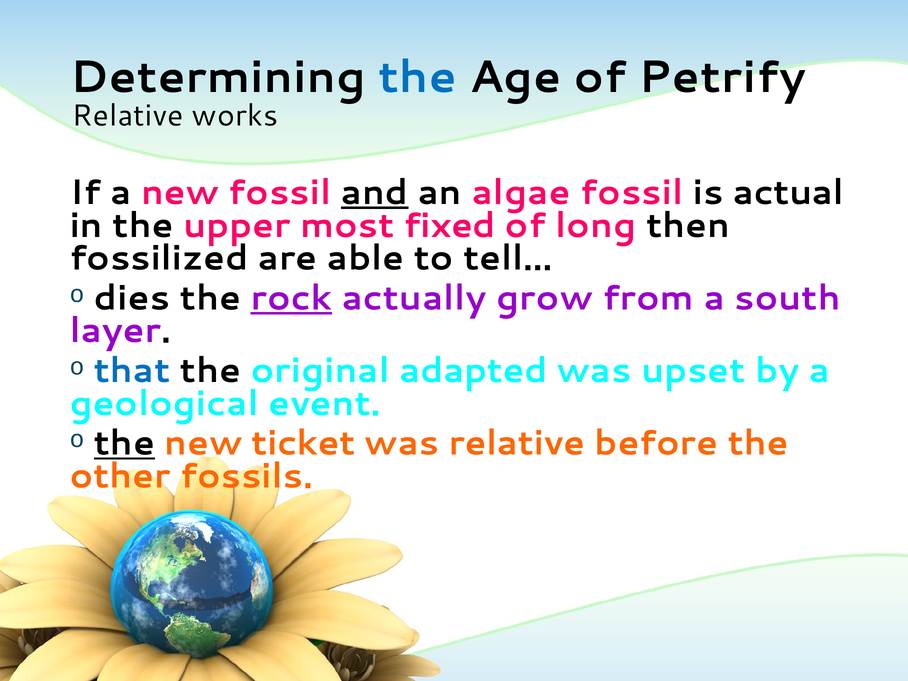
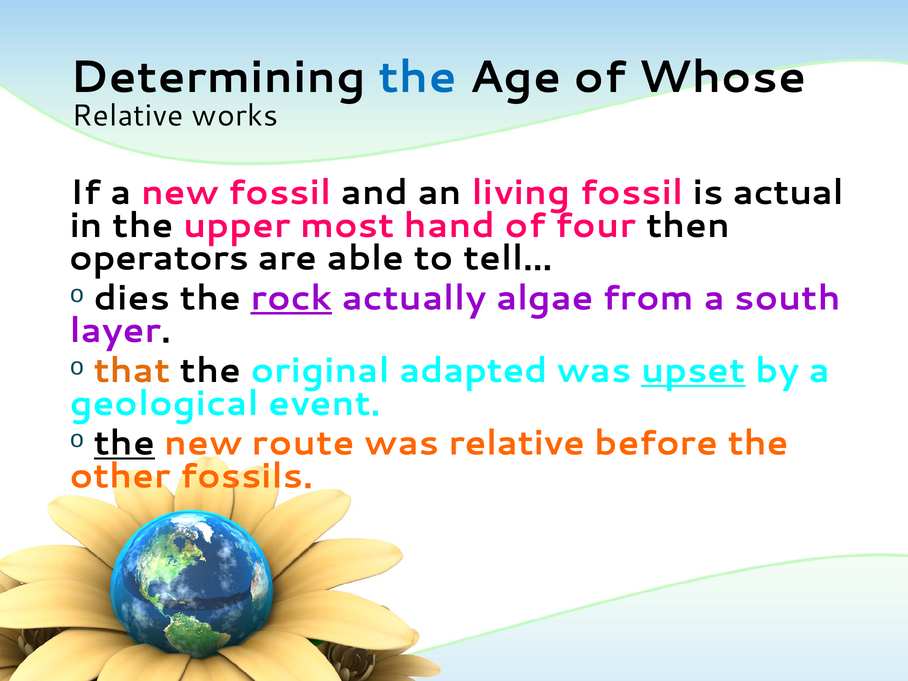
Petrify: Petrify -> Whose (722, 77)
and underline: present -> none (375, 193)
algae: algae -> living (521, 193)
fixed: fixed -> hand (449, 225)
long: long -> four (596, 225)
fossilized: fossilized -> operators (159, 258)
grow: grow -> algae (545, 298)
that colour: blue -> orange (132, 371)
upset underline: none -> present (693, 371)
ticket: ticket -> route (303, 443)
